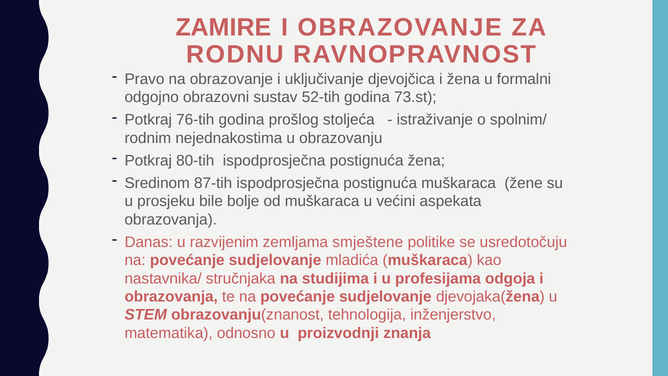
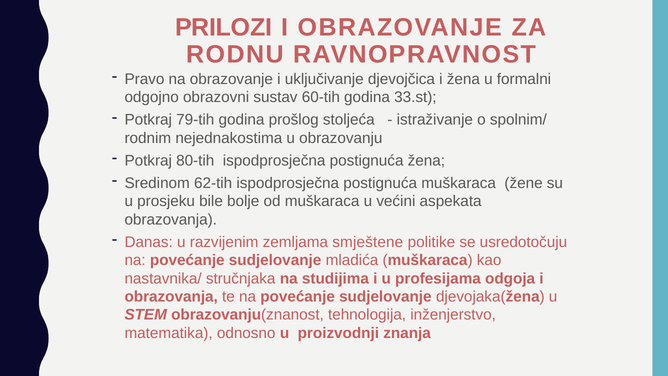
ZAMIRE: ZAMIRE -> PRILOZI (224, 28)
52-tih: 52-tih -> 60-tih (321, 97)
73.st: 73.st -> 33.st (415, 97)
76-tih: 76-tih -> 79-tih (195, 120)
87-tih: 87-tih -> 62-tih (213, 183)
